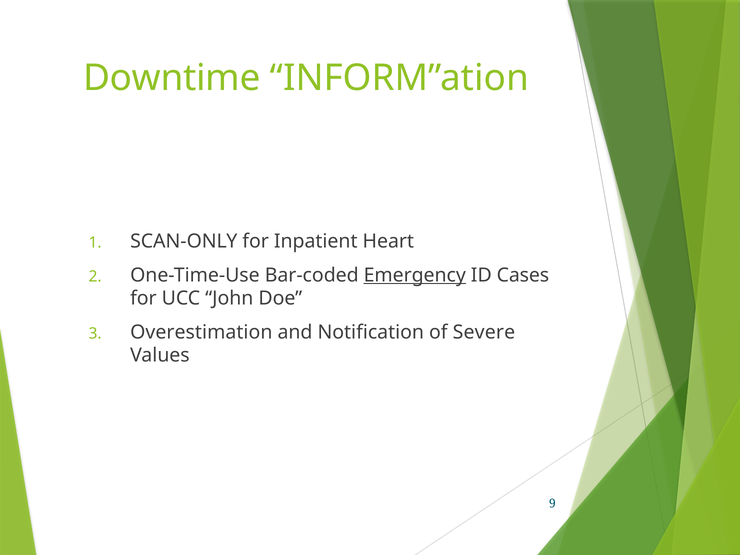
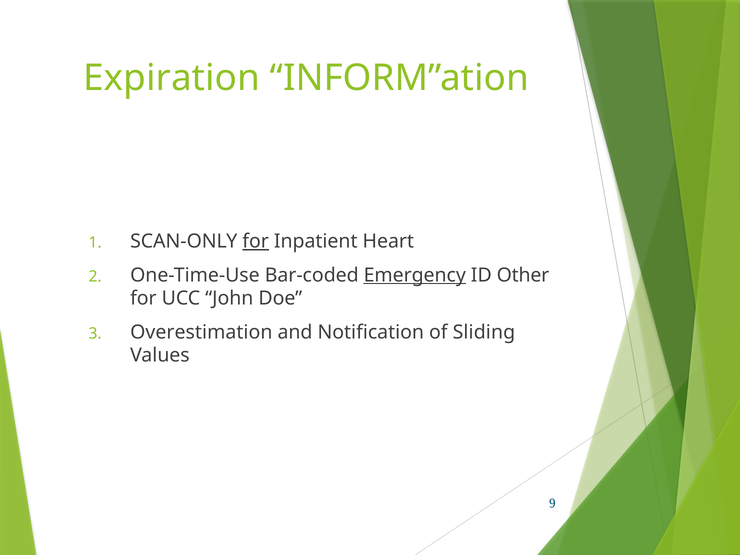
Downtime: Downtime -> Expiration (172, 78)
for underline: none -> present (256, 241)
Cases: Cases -> Other (523, 275)
Severe: Severe -> Sliding (484, 332)
